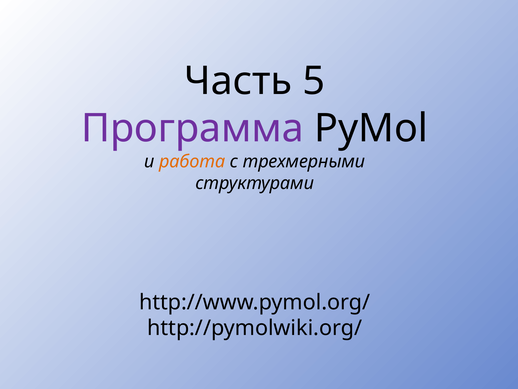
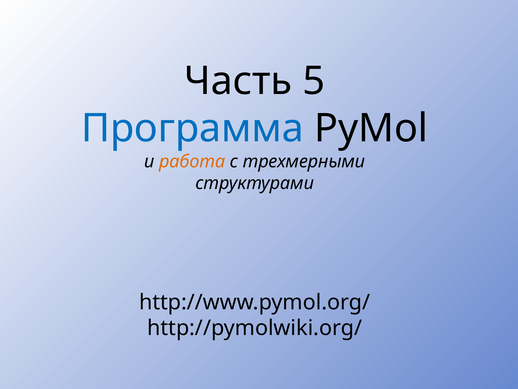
Программа colour: purple -> blue (192, 128)
